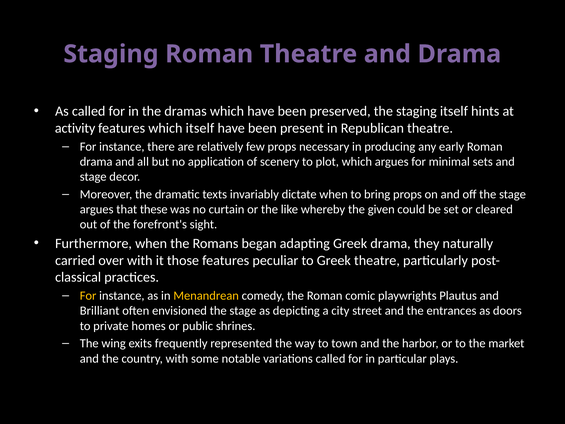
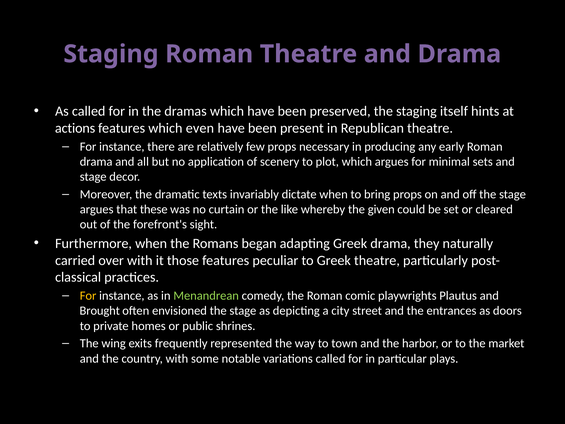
activity: activity -> actions (75, 128)
which itself: itself -> even (200, 128)
Menandrean colour: yellow -> light green (206, 296)
Brilliant: Brilliant -> Brought (100, 311)
